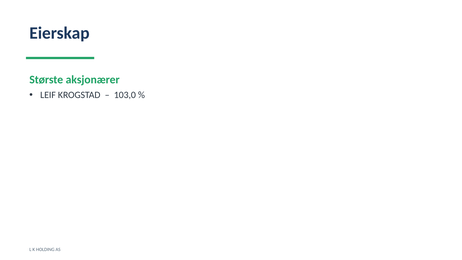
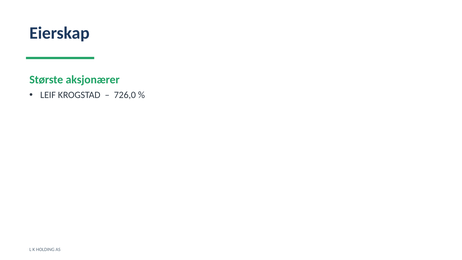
103,0: 103,0 -> 726,0 (125, 95)
